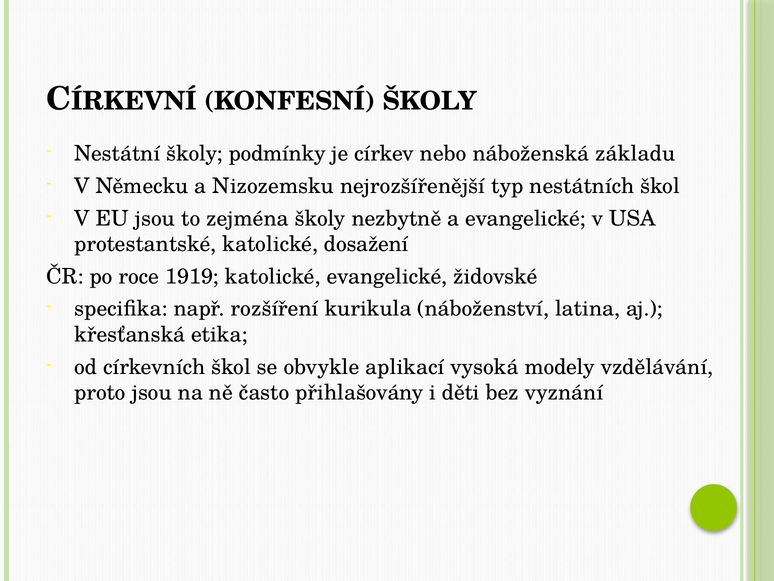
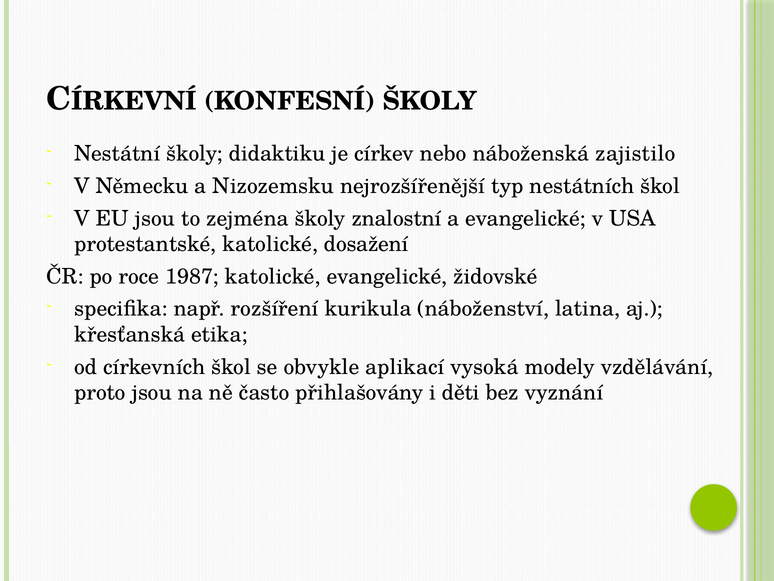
podmínky: podmínky -> didaktiku (277, 154)
základu: základu -> zajistilo (635, 154)
nezbytně: nezbytně -> znalostní (396, 218)
1919: 1919 -> 1987 (192, 276)
